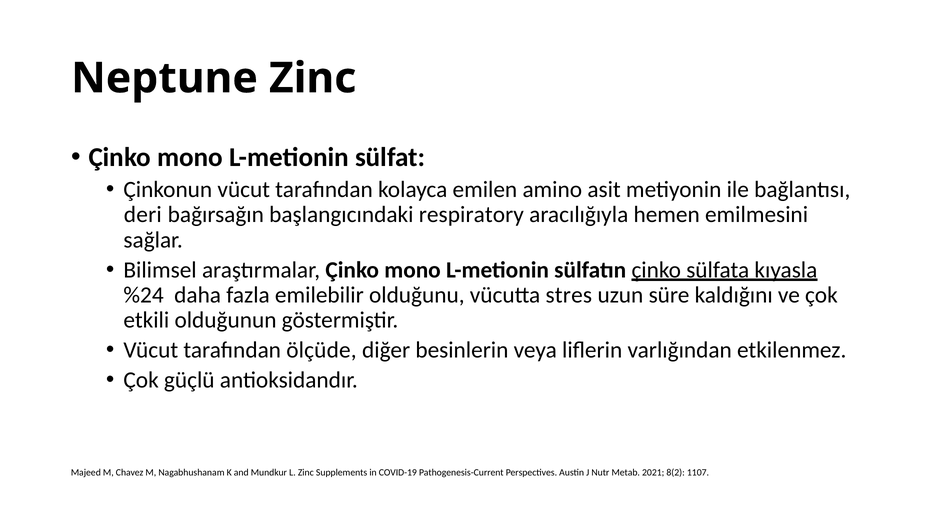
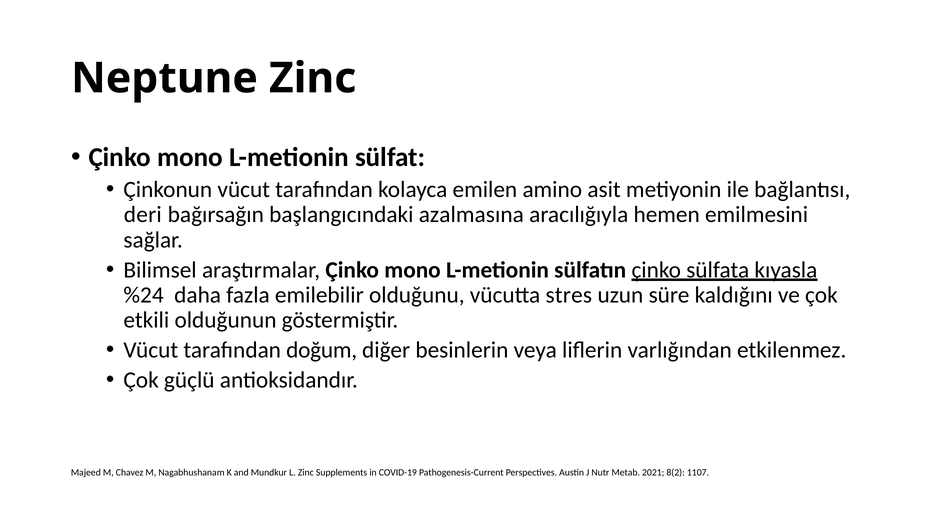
respiratory: respiratory -> azalmasına (471, 215)
ölçüde: ölçüde -> doğum (322, 350)
